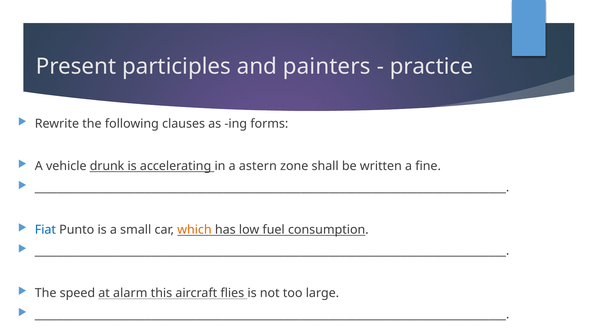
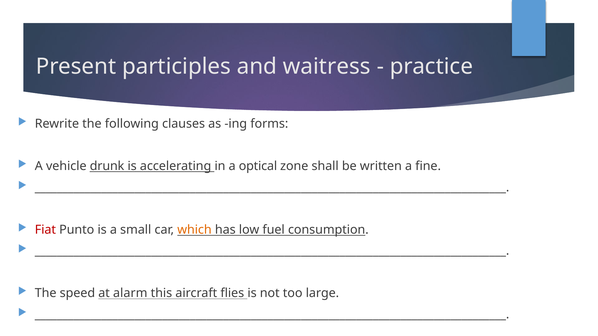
painters: painters -> waitress (327, 67)
astern: astern -> optical (258, 166)
Fiat colour: blue -> red (45, 230)
